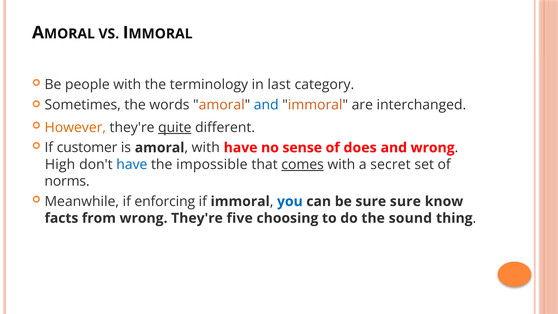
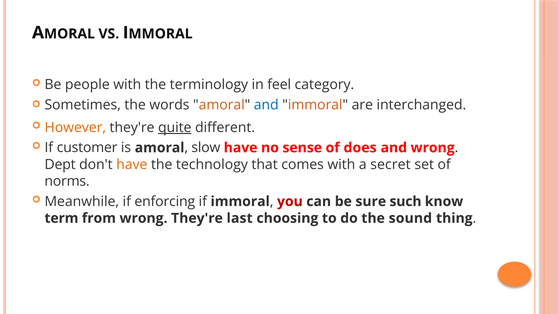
last: last -> feel (279, 85)
amoral with: with -> slow (206, 148)
High: High -> Dept (60, 164)
have colour: blue -> orange (132, 164)
impossible: impossible -> technology (212, 164)
comes underline: present -> none (303, 164)
you colour: blue -> red (290, 201)
sure sure: sure -> such (406, 201)
facts: facts -> term (61, 218)
five: five -> last (240, 218)
